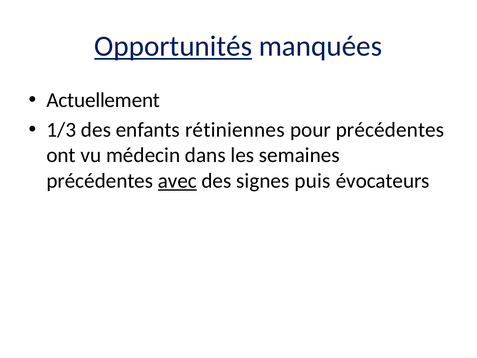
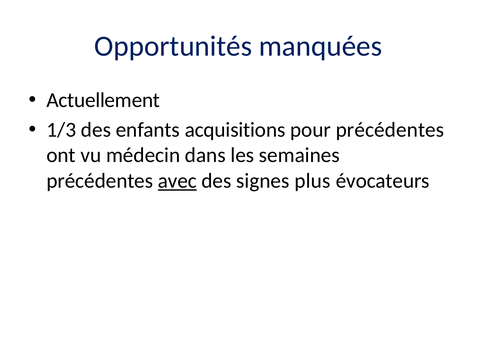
Opportunités underline: present -> none (173, 46)
rétiniennes: rétiniennes -> acquisitions (235, 130)
puis: puis -> plus (312, 181)
